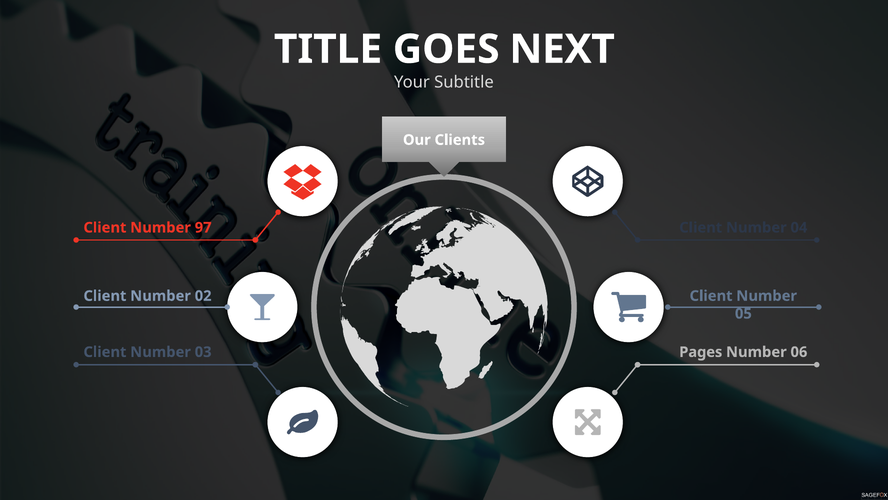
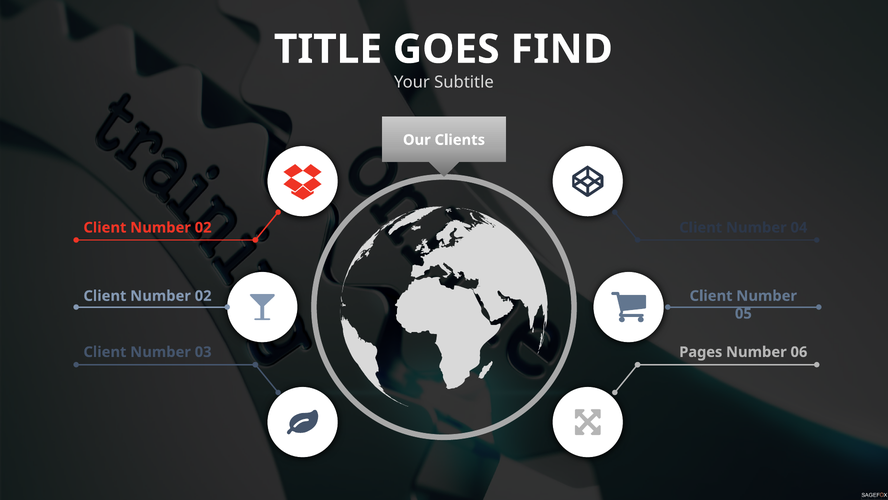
NEXT: NEXT -> FIND (562, 49)
97: 97 -> 02 (203, 227)
